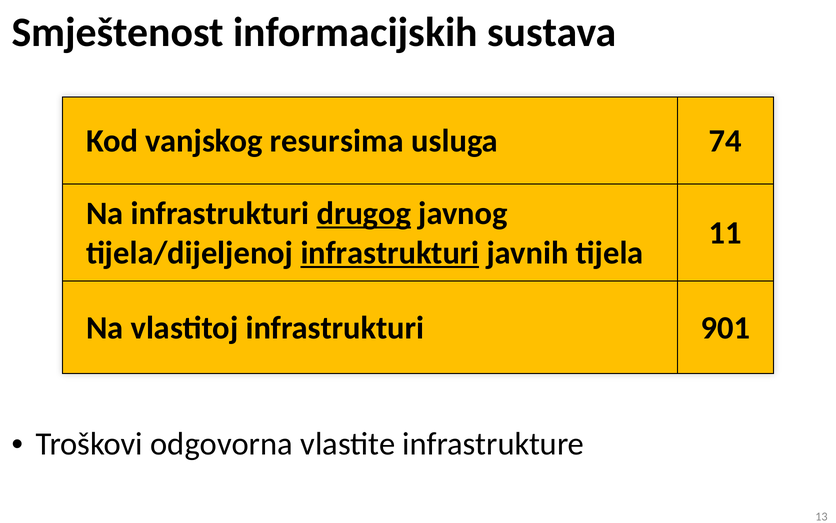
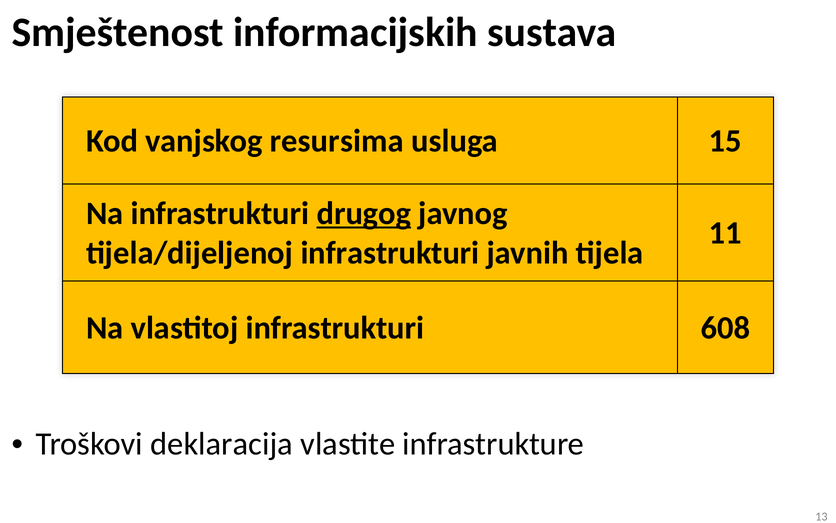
74: 74 -> 15 (725, 141)
infrastrukturi underline: present -> none (390, 253)
901: 901 -> 608 (725, 328)
odgovorna: odgovorna -> deklaracija (222, 444)
